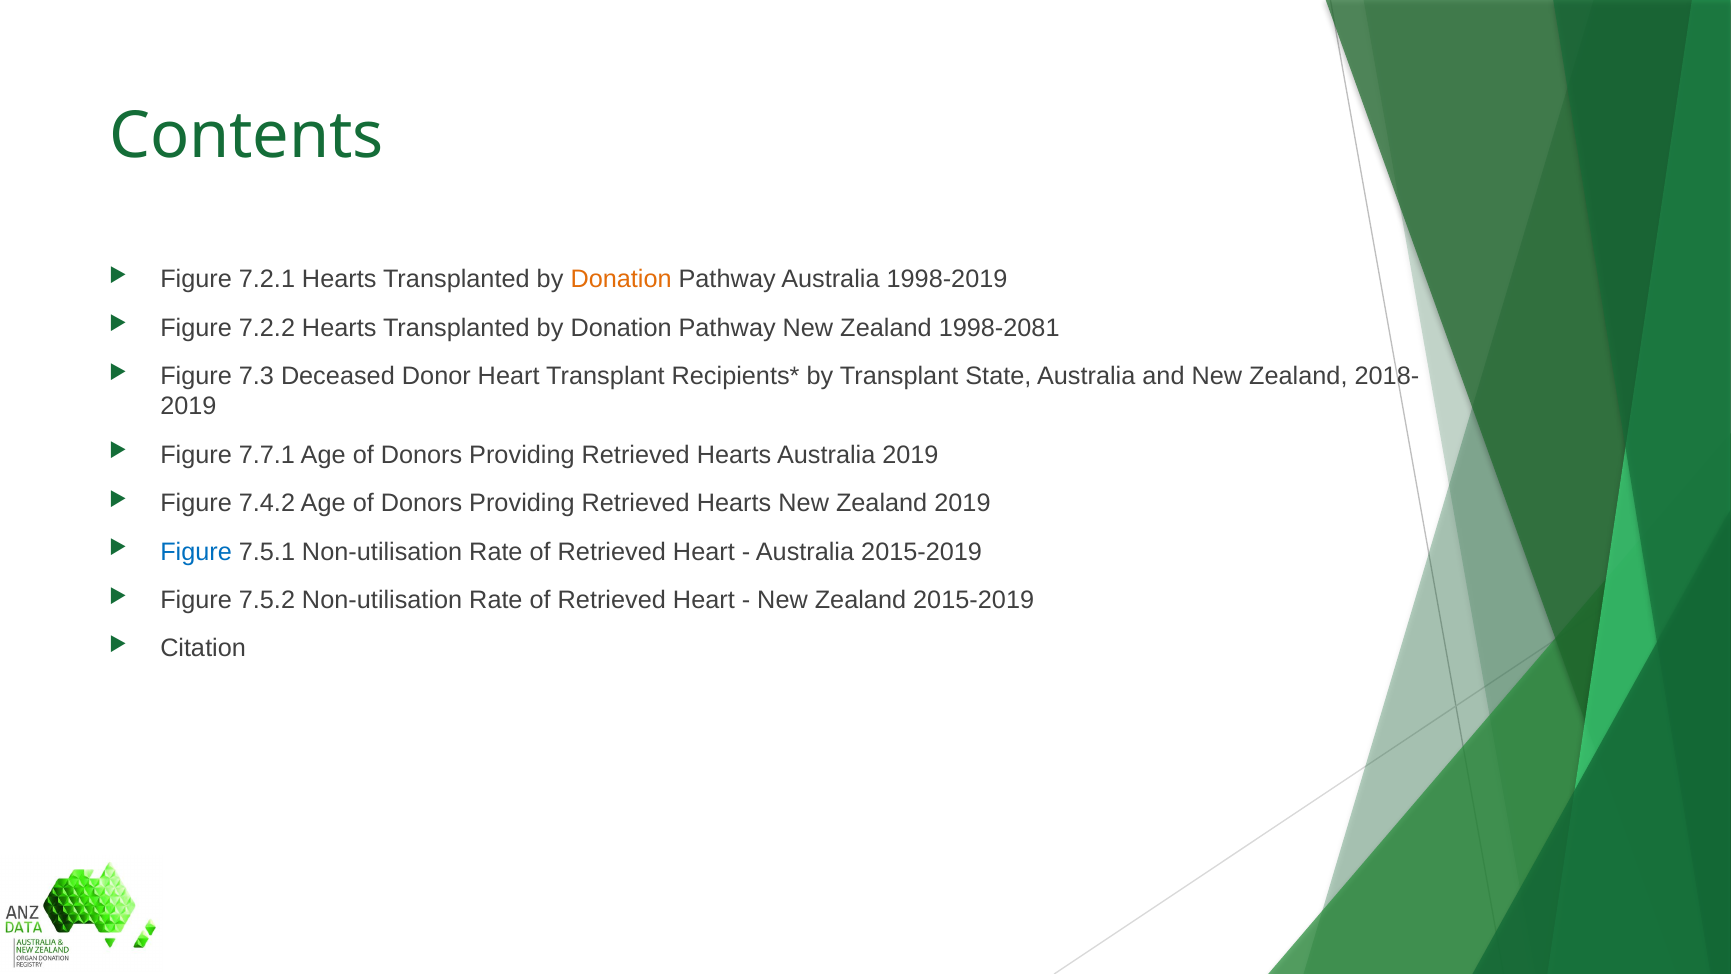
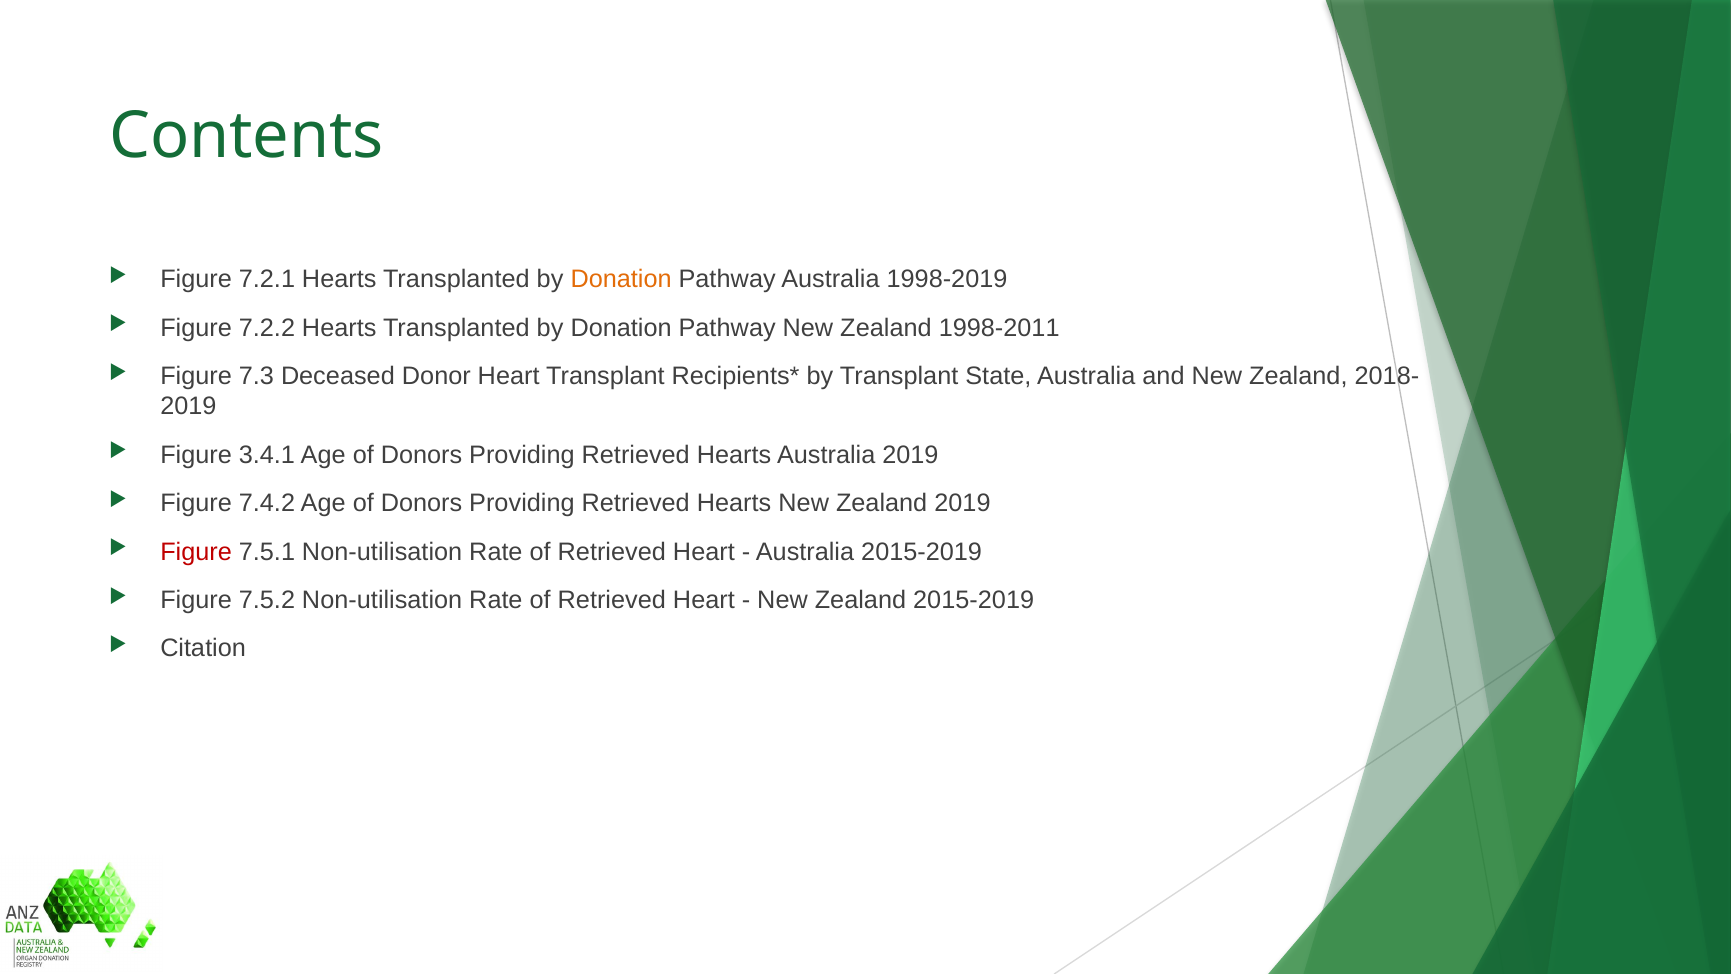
1998-2081: 1998-2081 -> 1998-2011 (999, 328)
7.7.1: 7.7.1 -> 3.4.1 (267, 455)
Figure colour: blue -> red (196, 552)
